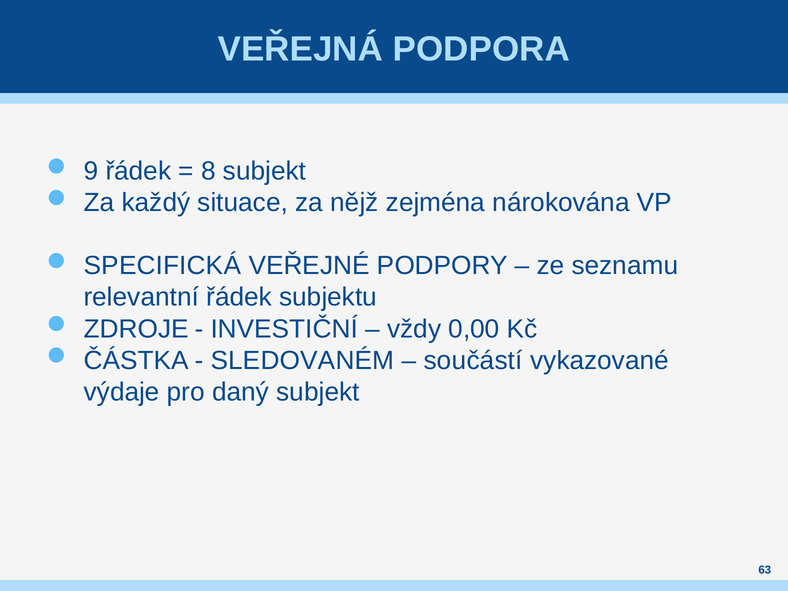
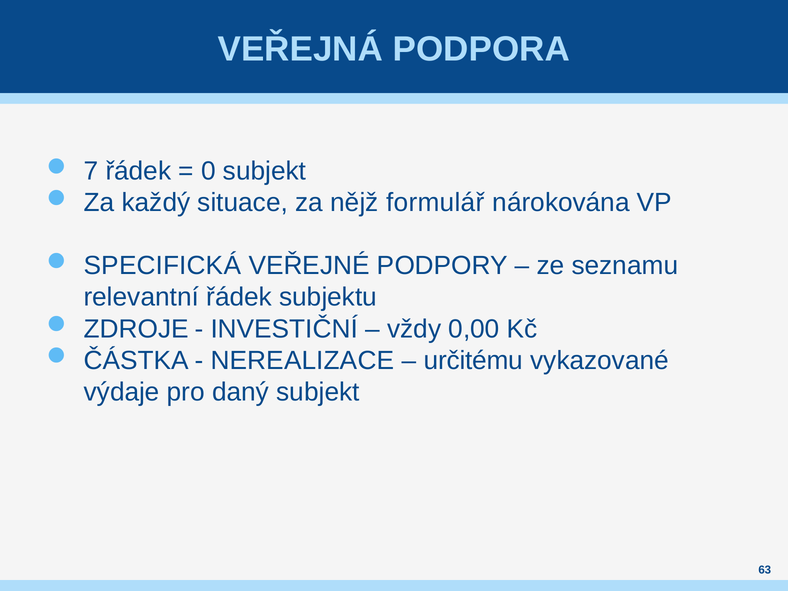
9: 9 -> 7 (91, 171)
8: 8 -> 0 (208, 171)
zejména: zejména -> formulář (435, 203)
SLEDOVANÉM: SLEDOVANÉM -> NEREALIZACE (302, 360)
součástí: součástí -> určitému (473, 360)
